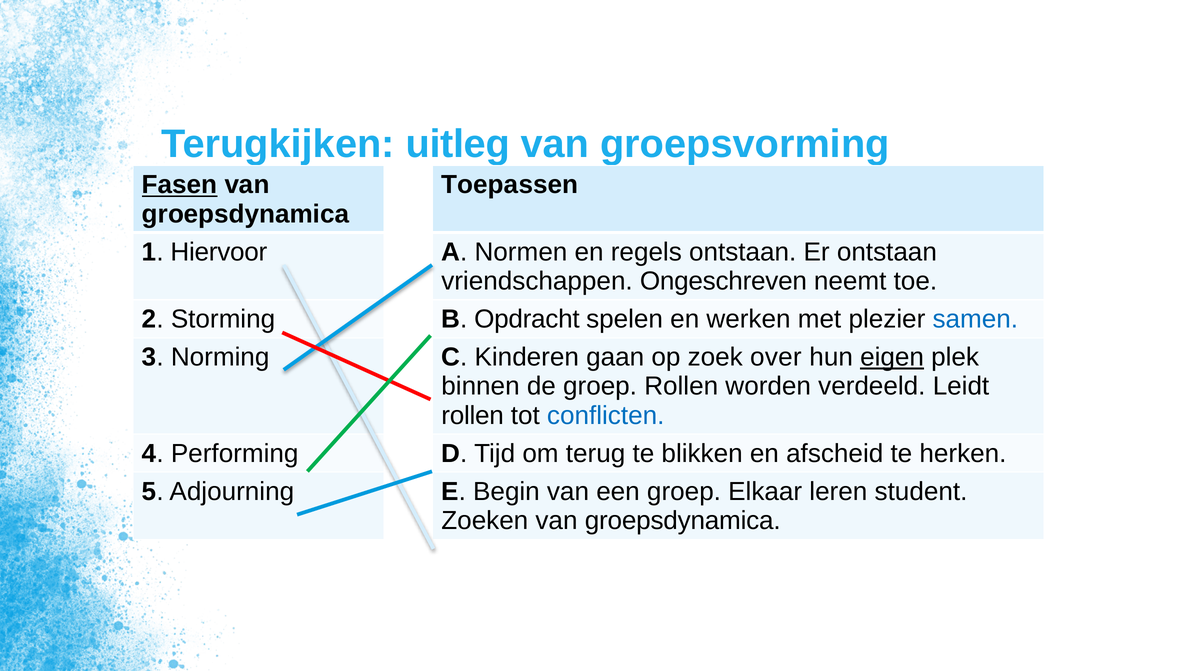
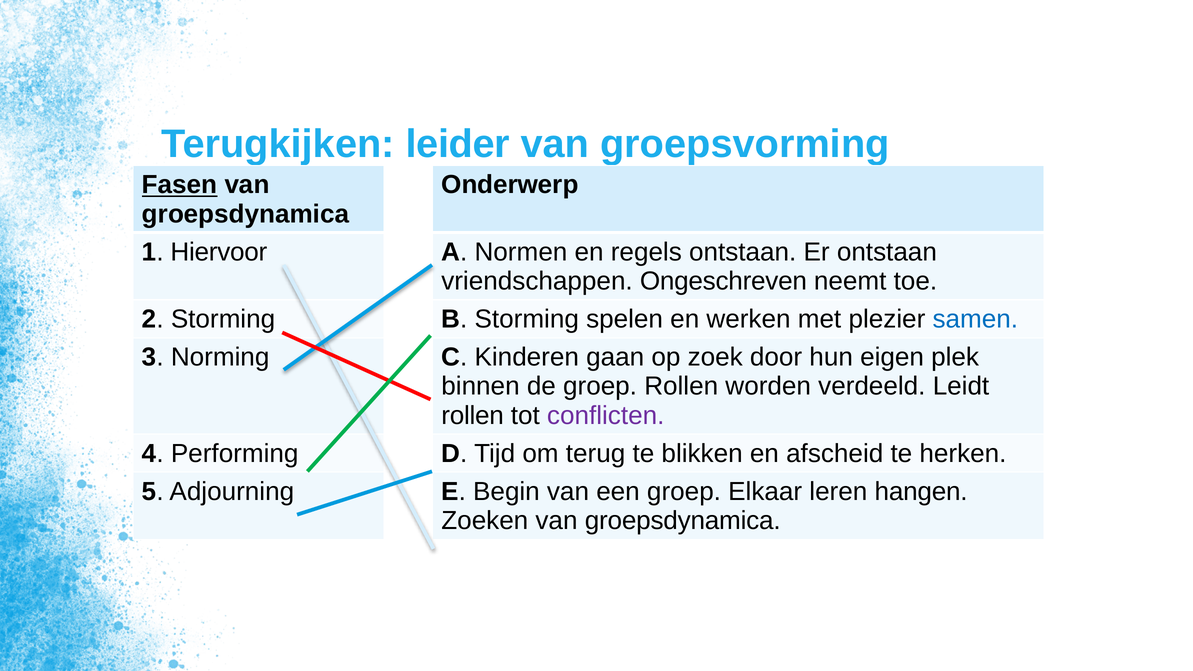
uitleg: uitleg -> leider (458, 144)
Toepassen: Toepassen -> Onderwerp (510, 185)
B Opdracht: Opdracht -> Storming (527, 319)
over: over -> door (776, 357)
eigen underline: present -> none (892, 357)
conflicten colour: blue -> purple (606, 415)
student: student -> hangen (921, 492)
